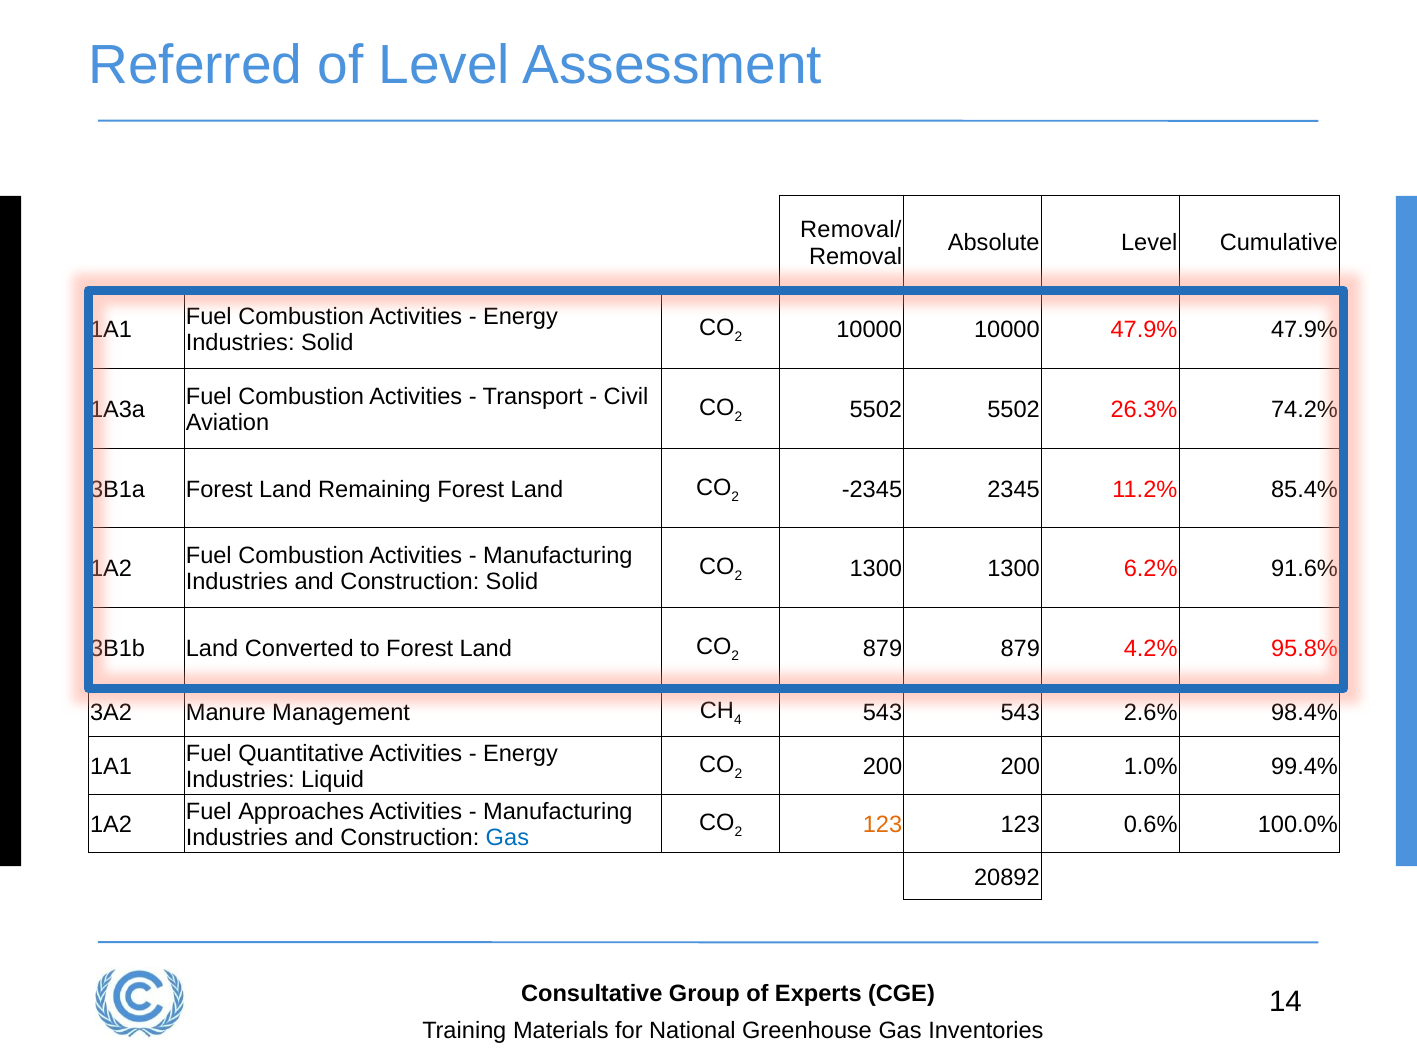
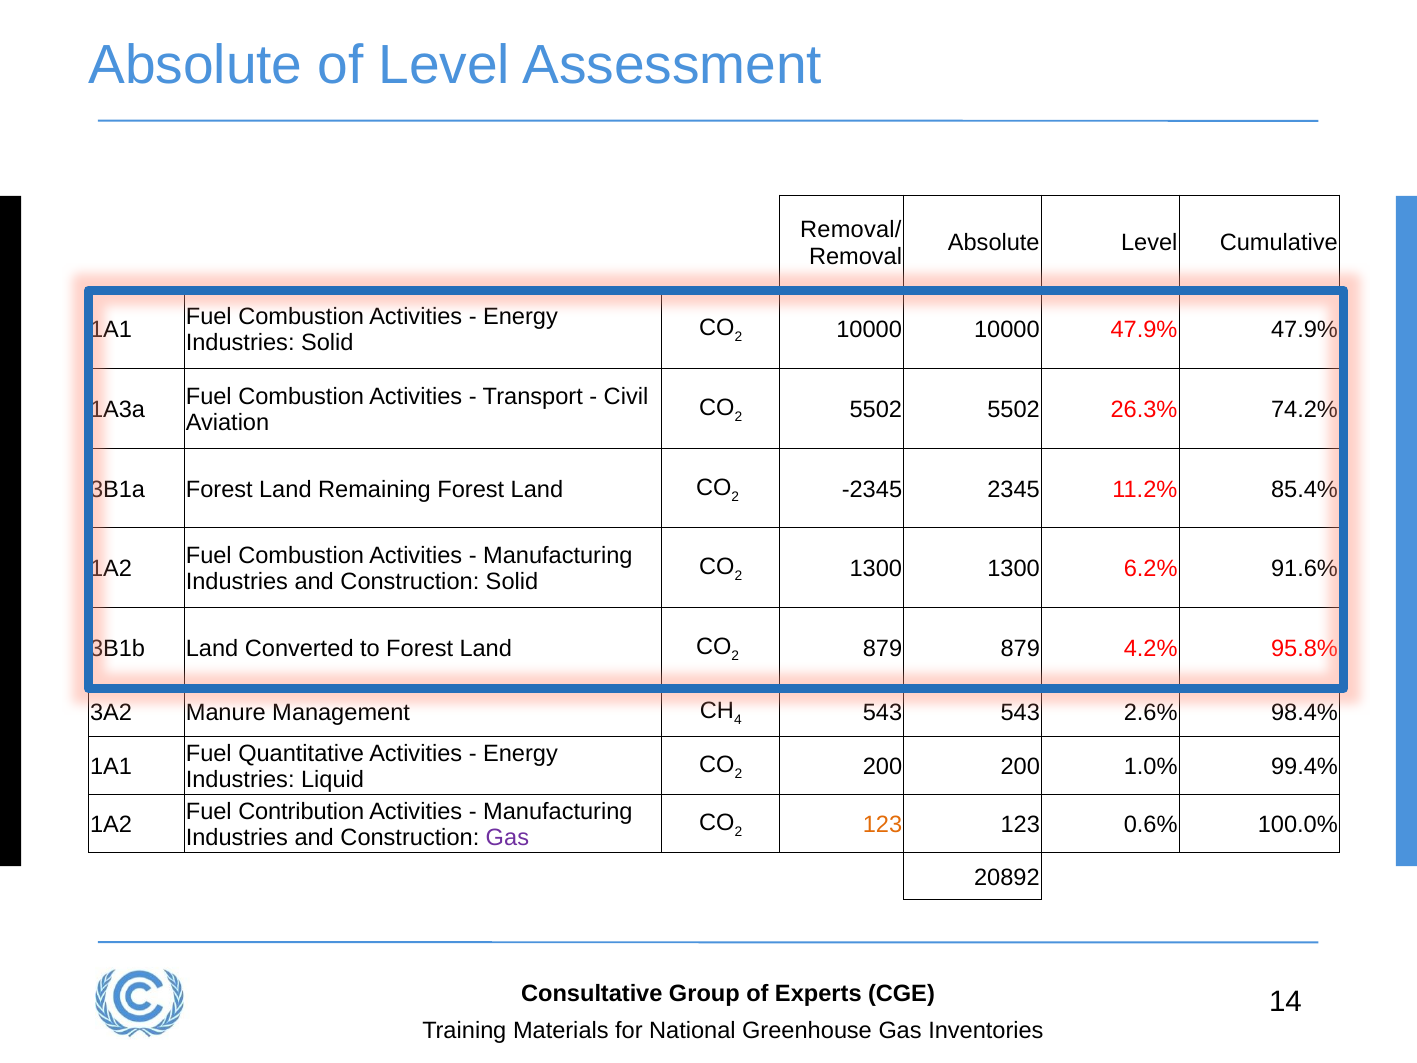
Referred: Referred -> Absolute (195, 65)
Approaches: Approaches -> Contribution (301, 811)
Gas colour: blue -> purple (507, 838)
